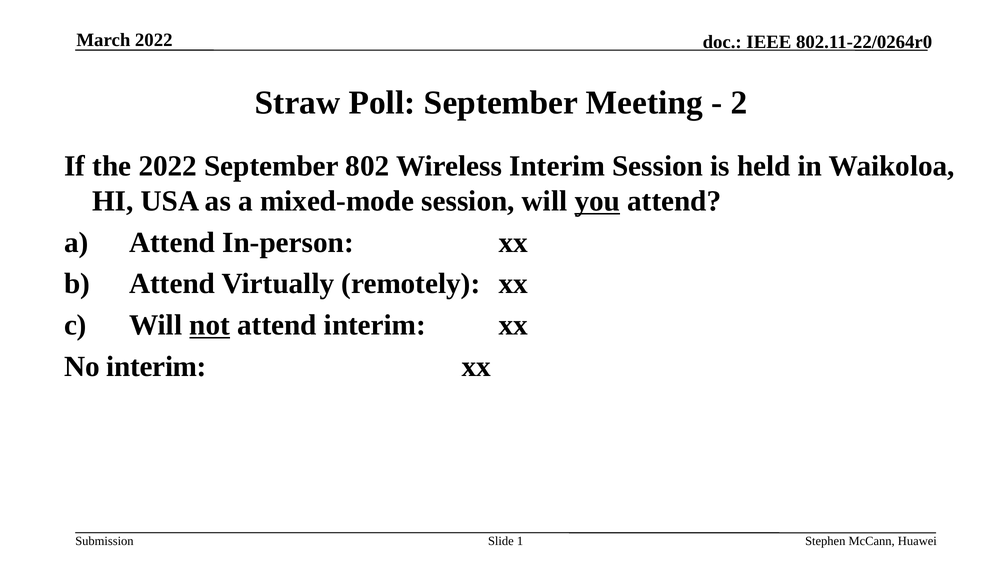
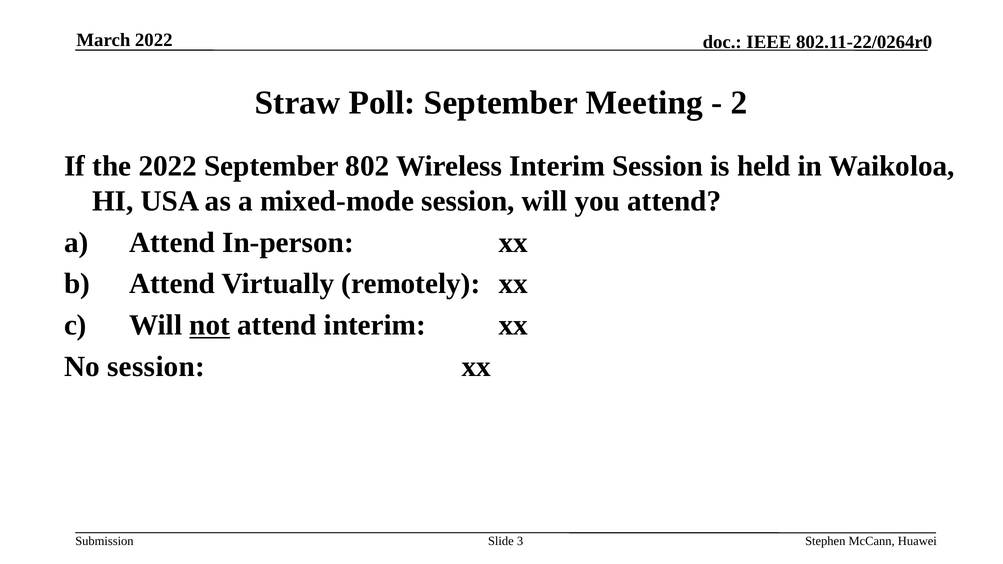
you underline: present -> none (597, 201)
No interim: interim -> session (156, 367)
1: 1 -> 3 (520, 541)
